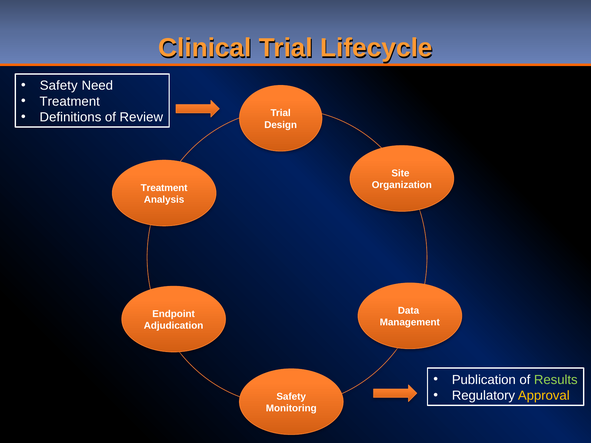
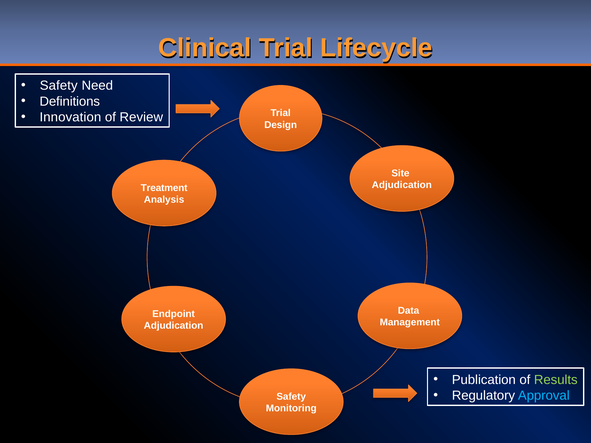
Treatment: Treatment -> Definitions (70, 101)
Definitions: Definitions -> Innovation (70, 117)
Organization: Organization -> Adjudication (402, 185)
Approval colour: yellow -> light blue (544, 396)
